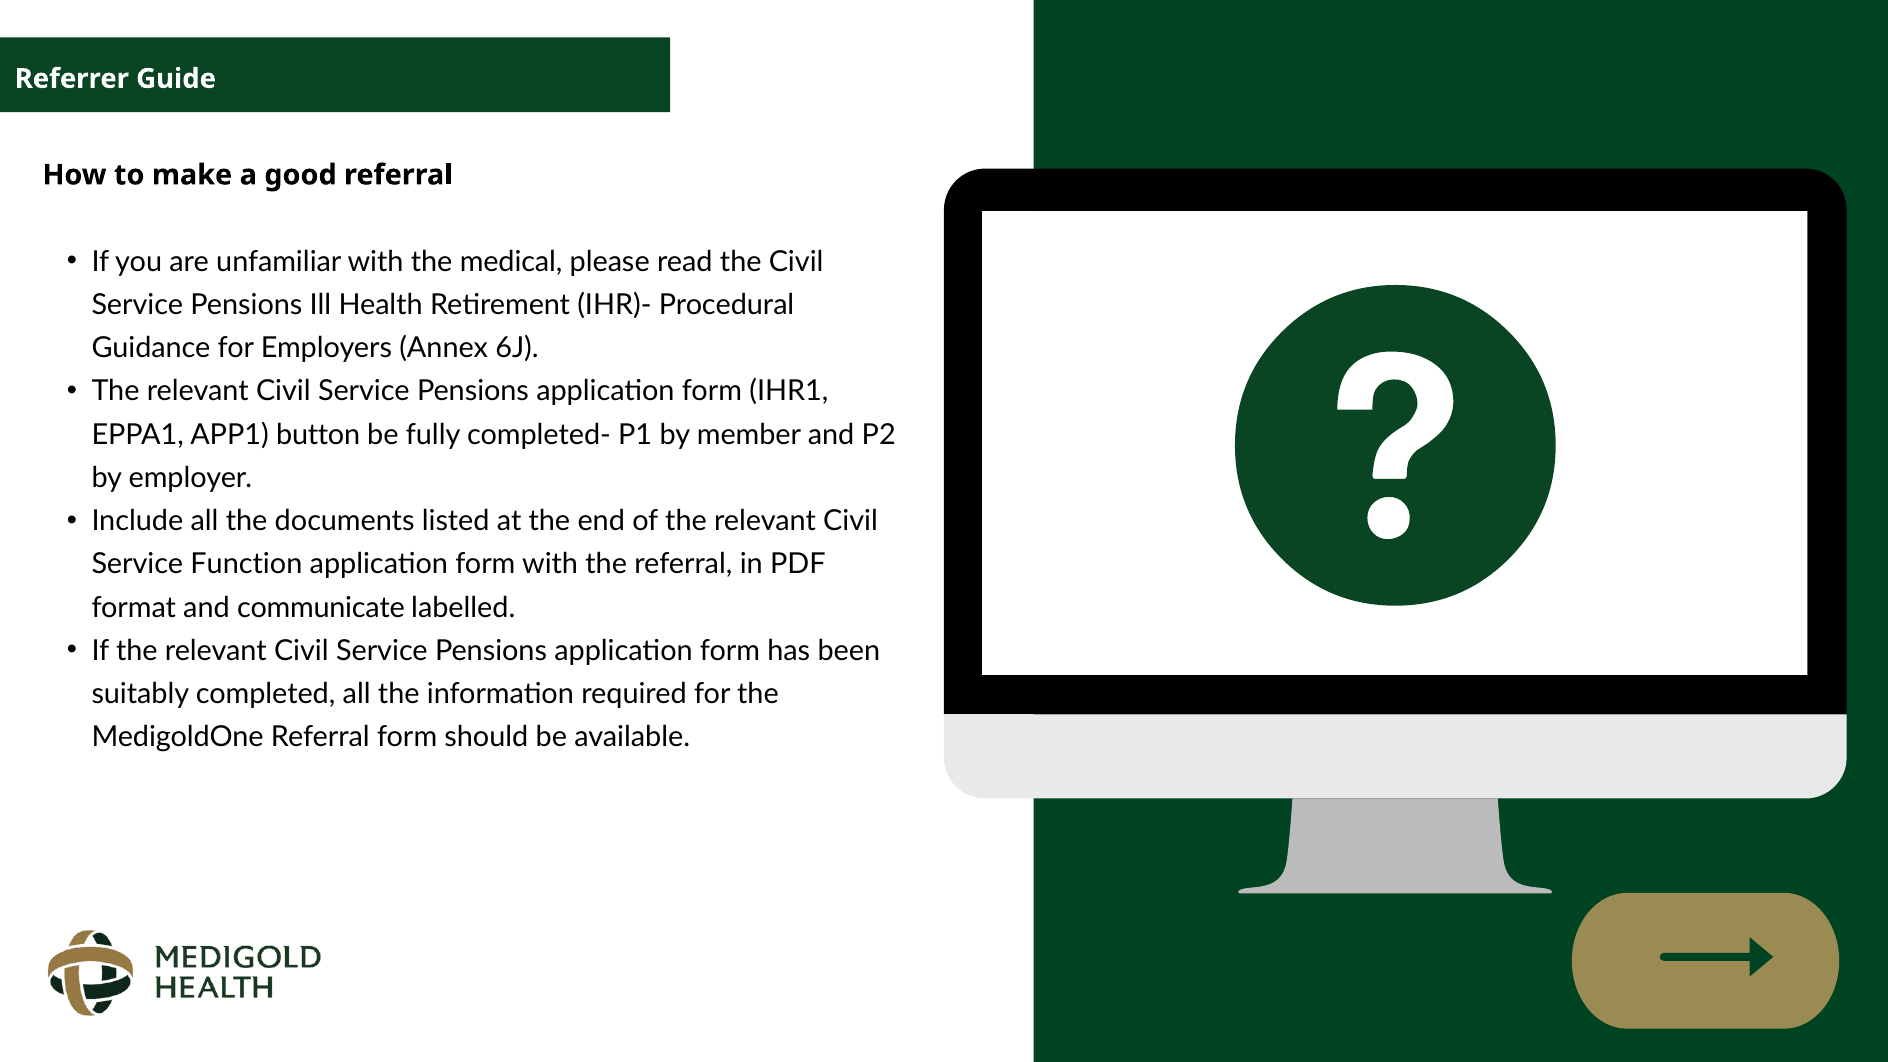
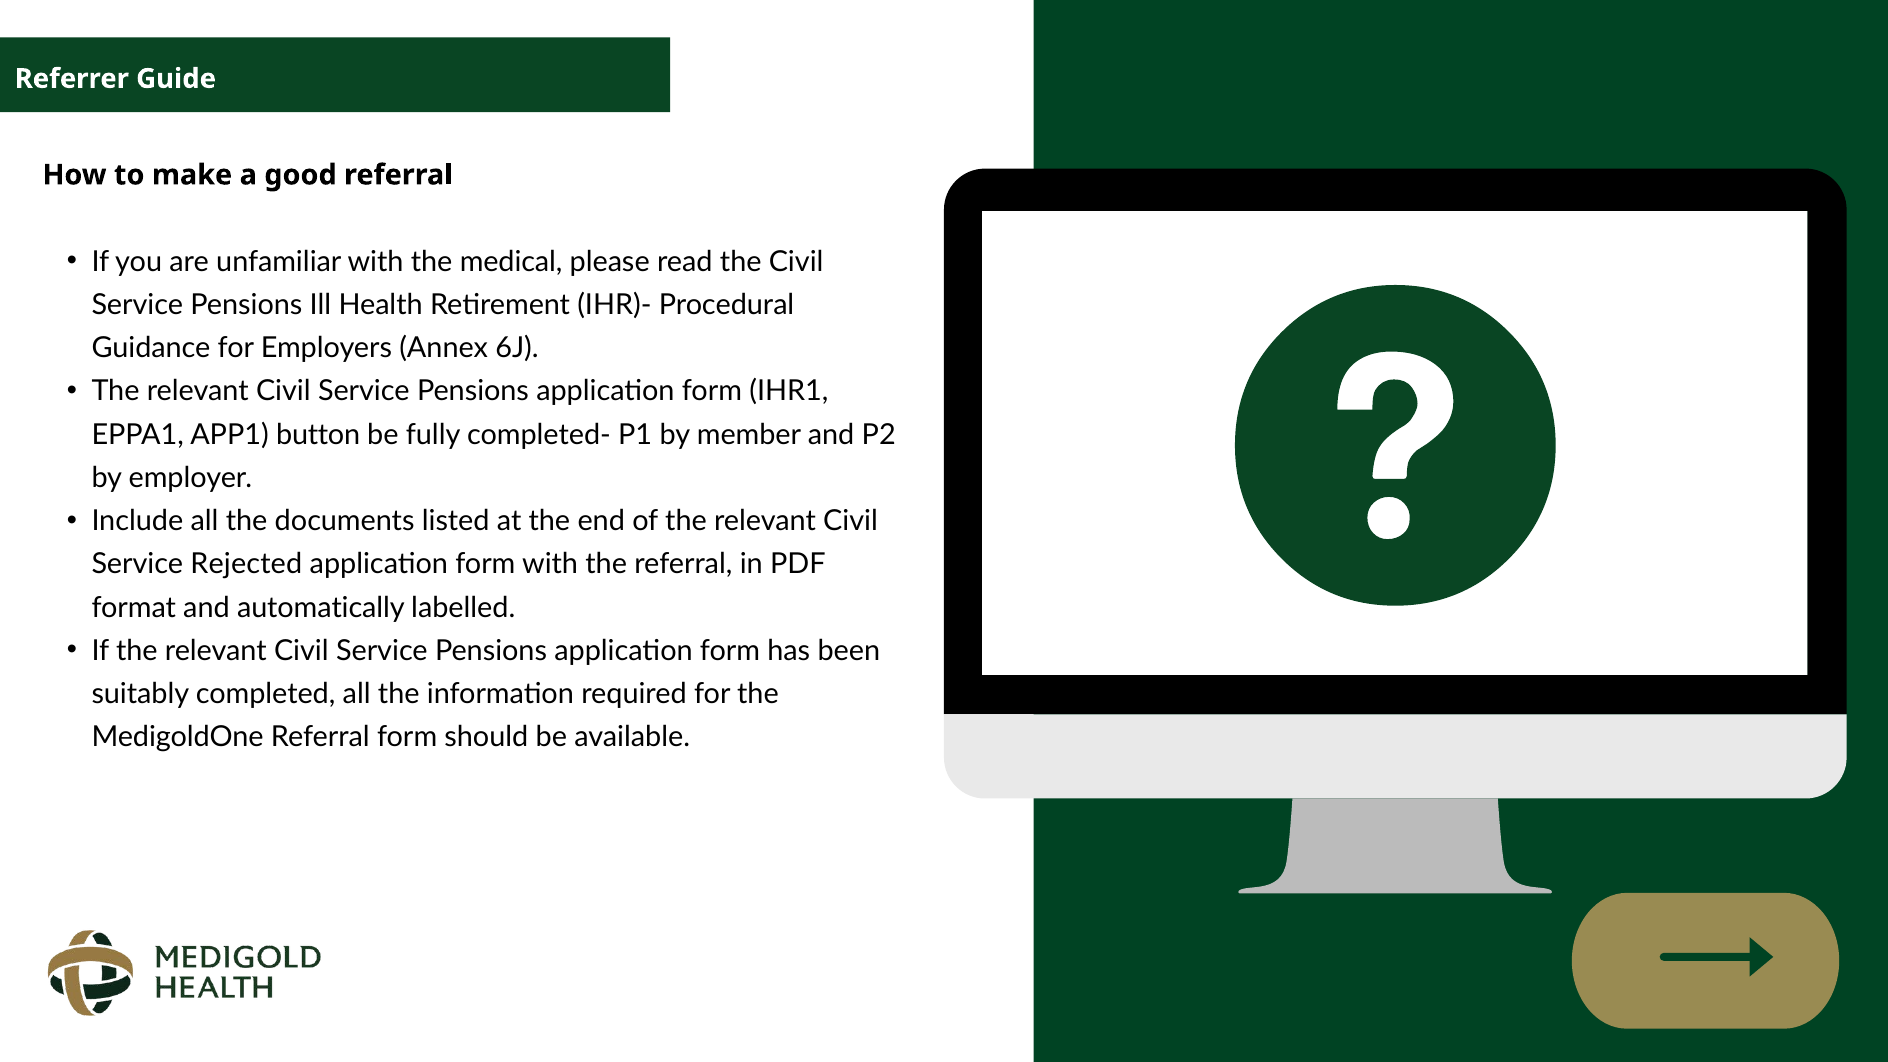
Function: Function -> Rejected (246, 564)
communicate: communicate -> automatically (321, 608)
